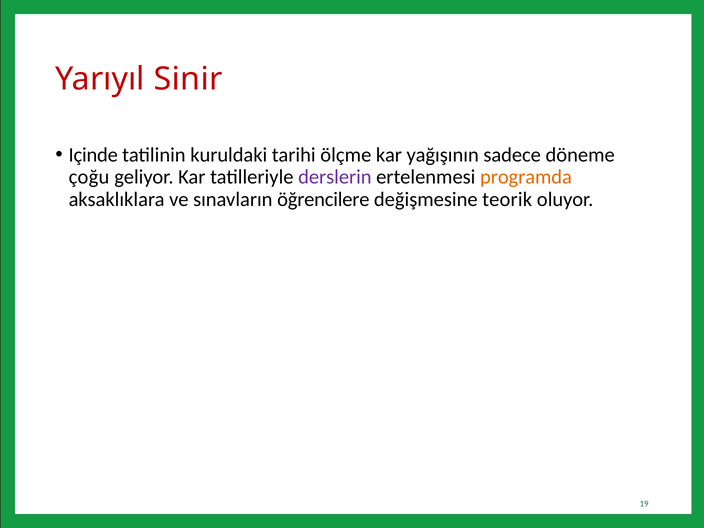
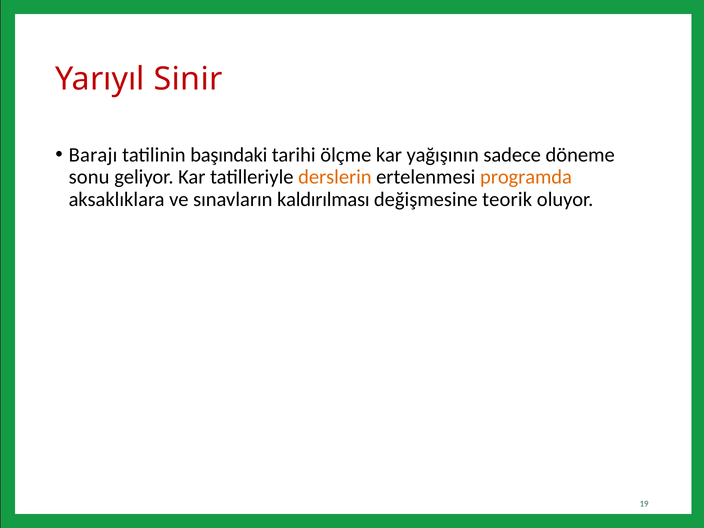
Içinde: Içinde -> Barajı (93, 155)
kuruldaki: kuruldaki -> başındaki (229, 155)
çoğu: çoğu -> sonu (89, 177)
derslerin colour: purple -> orange (335, 177)
öğrencilere: öğrencilere -> kaldırılması (323, 199)
